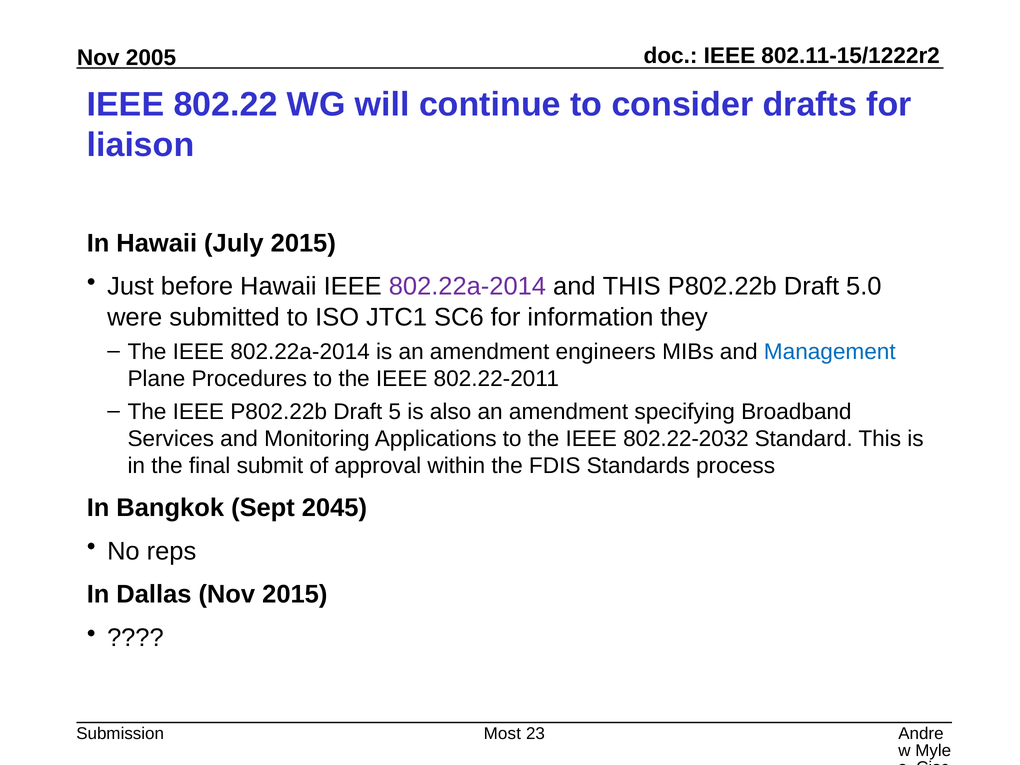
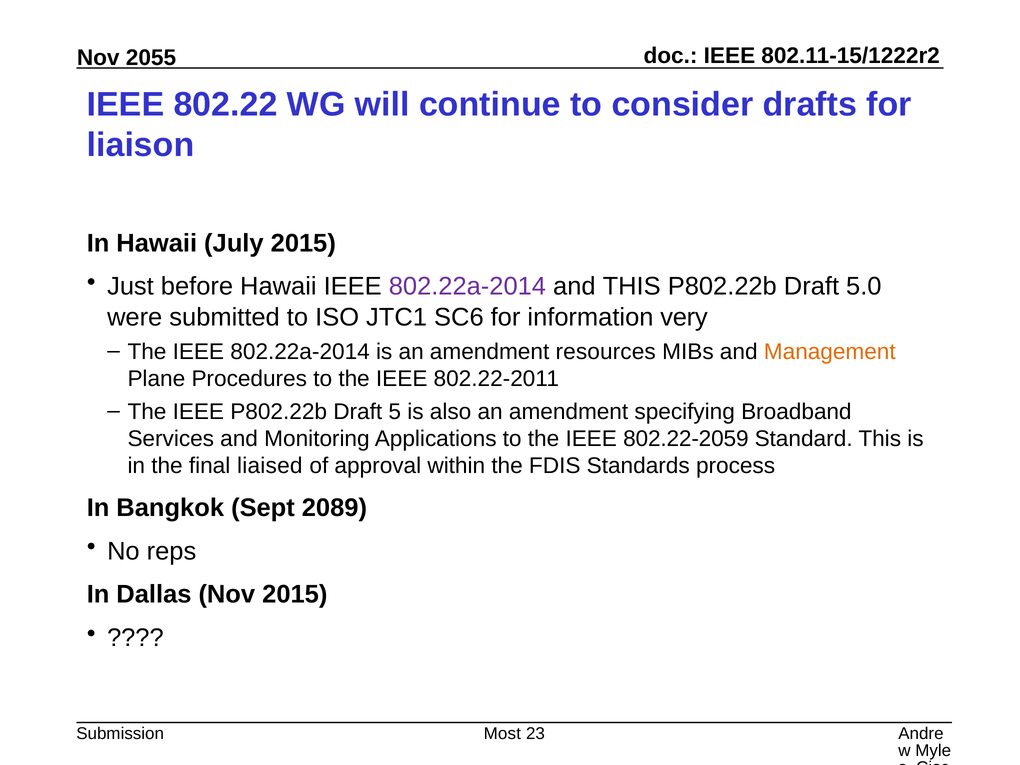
2005: 2005 -> 2055 (151, 58)
they: they -> very (684, 317)
engineers: engineers -> resources (606, 352)
Management colour: blue -> orange (830, 352)
802.22-2032: 802.22-2032 -> 802.22-2059 (686, 439)
submit: submit -> liaised (270, 466)
2045: 2045 -> 2089 (334, 508)
